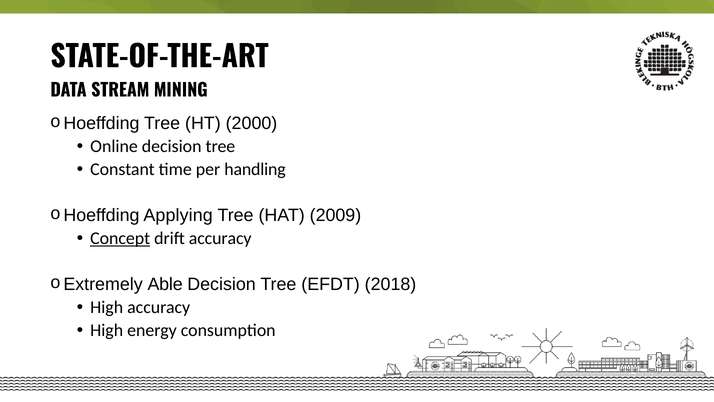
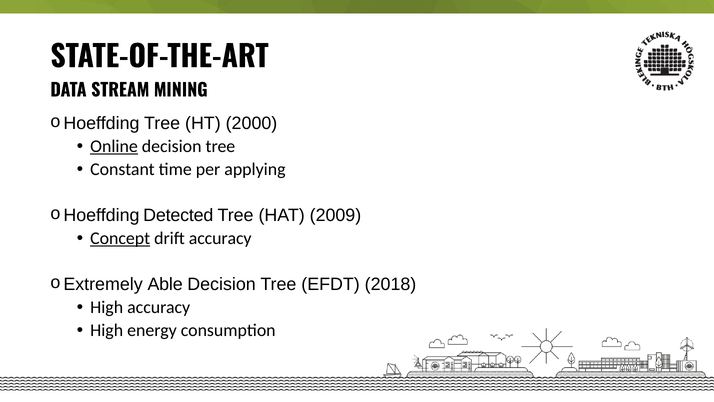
Online underline: none -> present (114, 146)
handling: handling -> applying (255, 169)
Applying: Applying -> Detected (178, 215)
